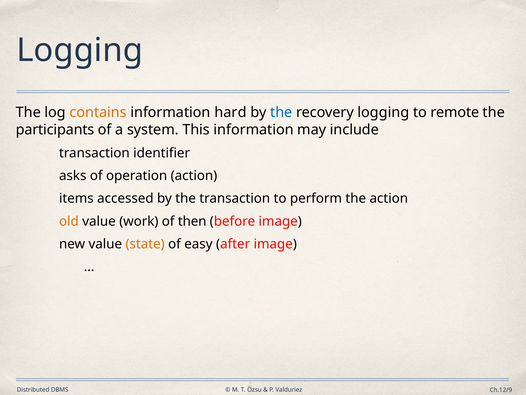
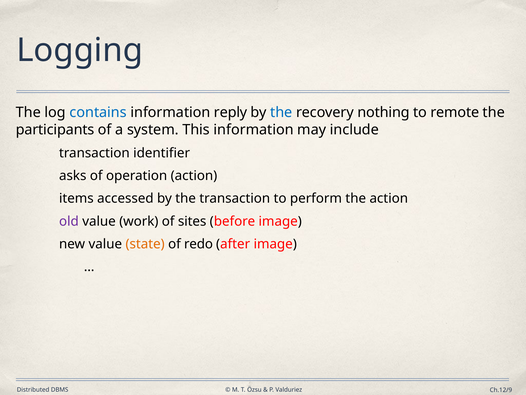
contains colour: orange -> blue (98, 112)
hard: hard -> reply (231, 112)
recovery logging: logging -> nothing (384, 112)
old colour: orange -> purple (69, 221)
then: then -> sites (192, 221)
easy: easy -> redo (198, 244)
